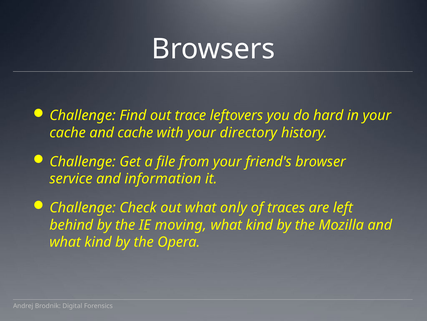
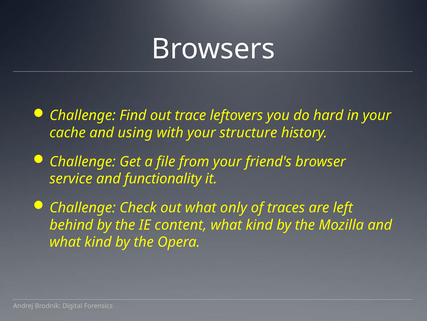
and cache: cache -> using (135, 132)
directory: directory -> structure (248, 132)
information: information -> functionality (163, 178)
moving: moving -> content (181, 224)
